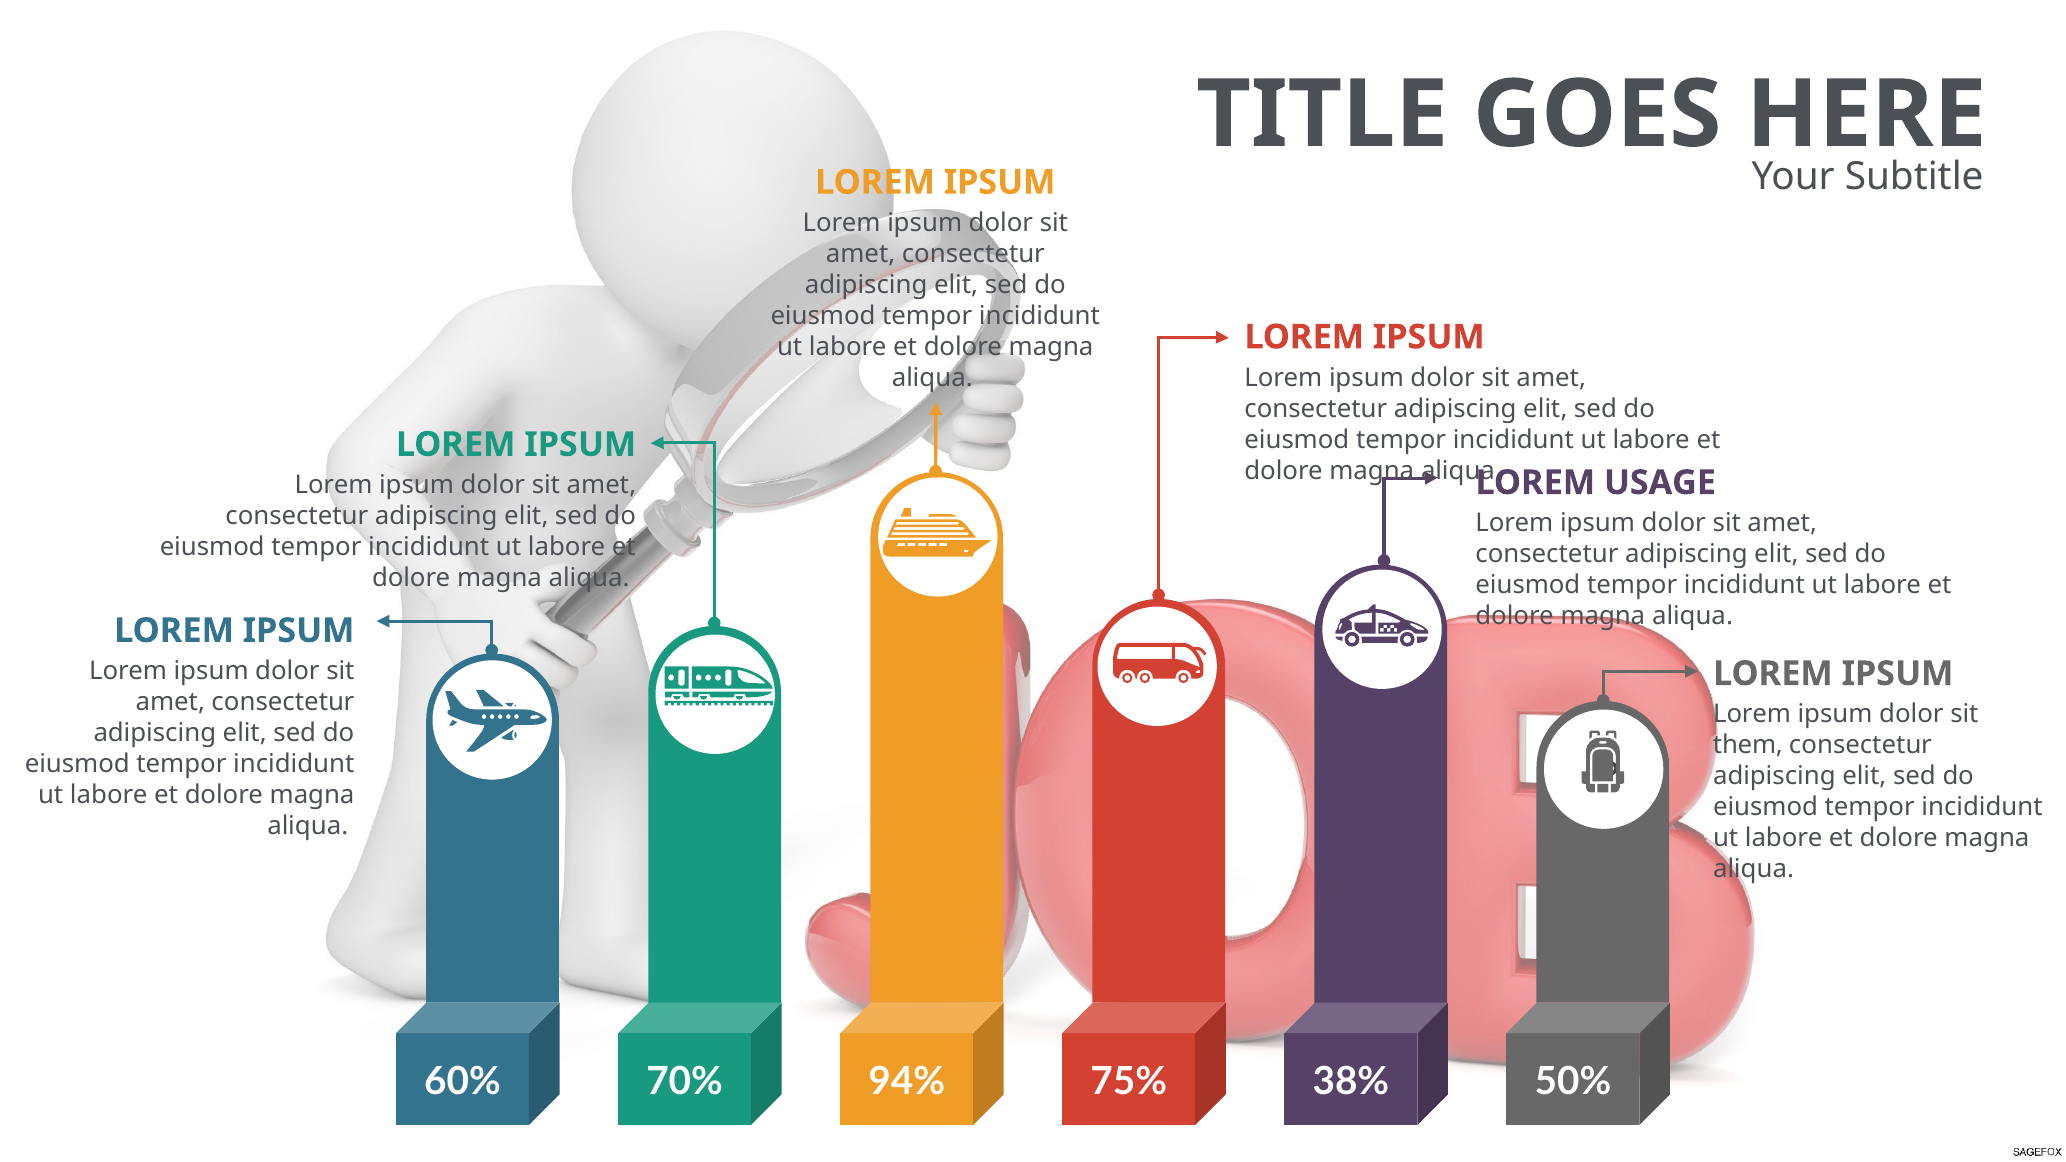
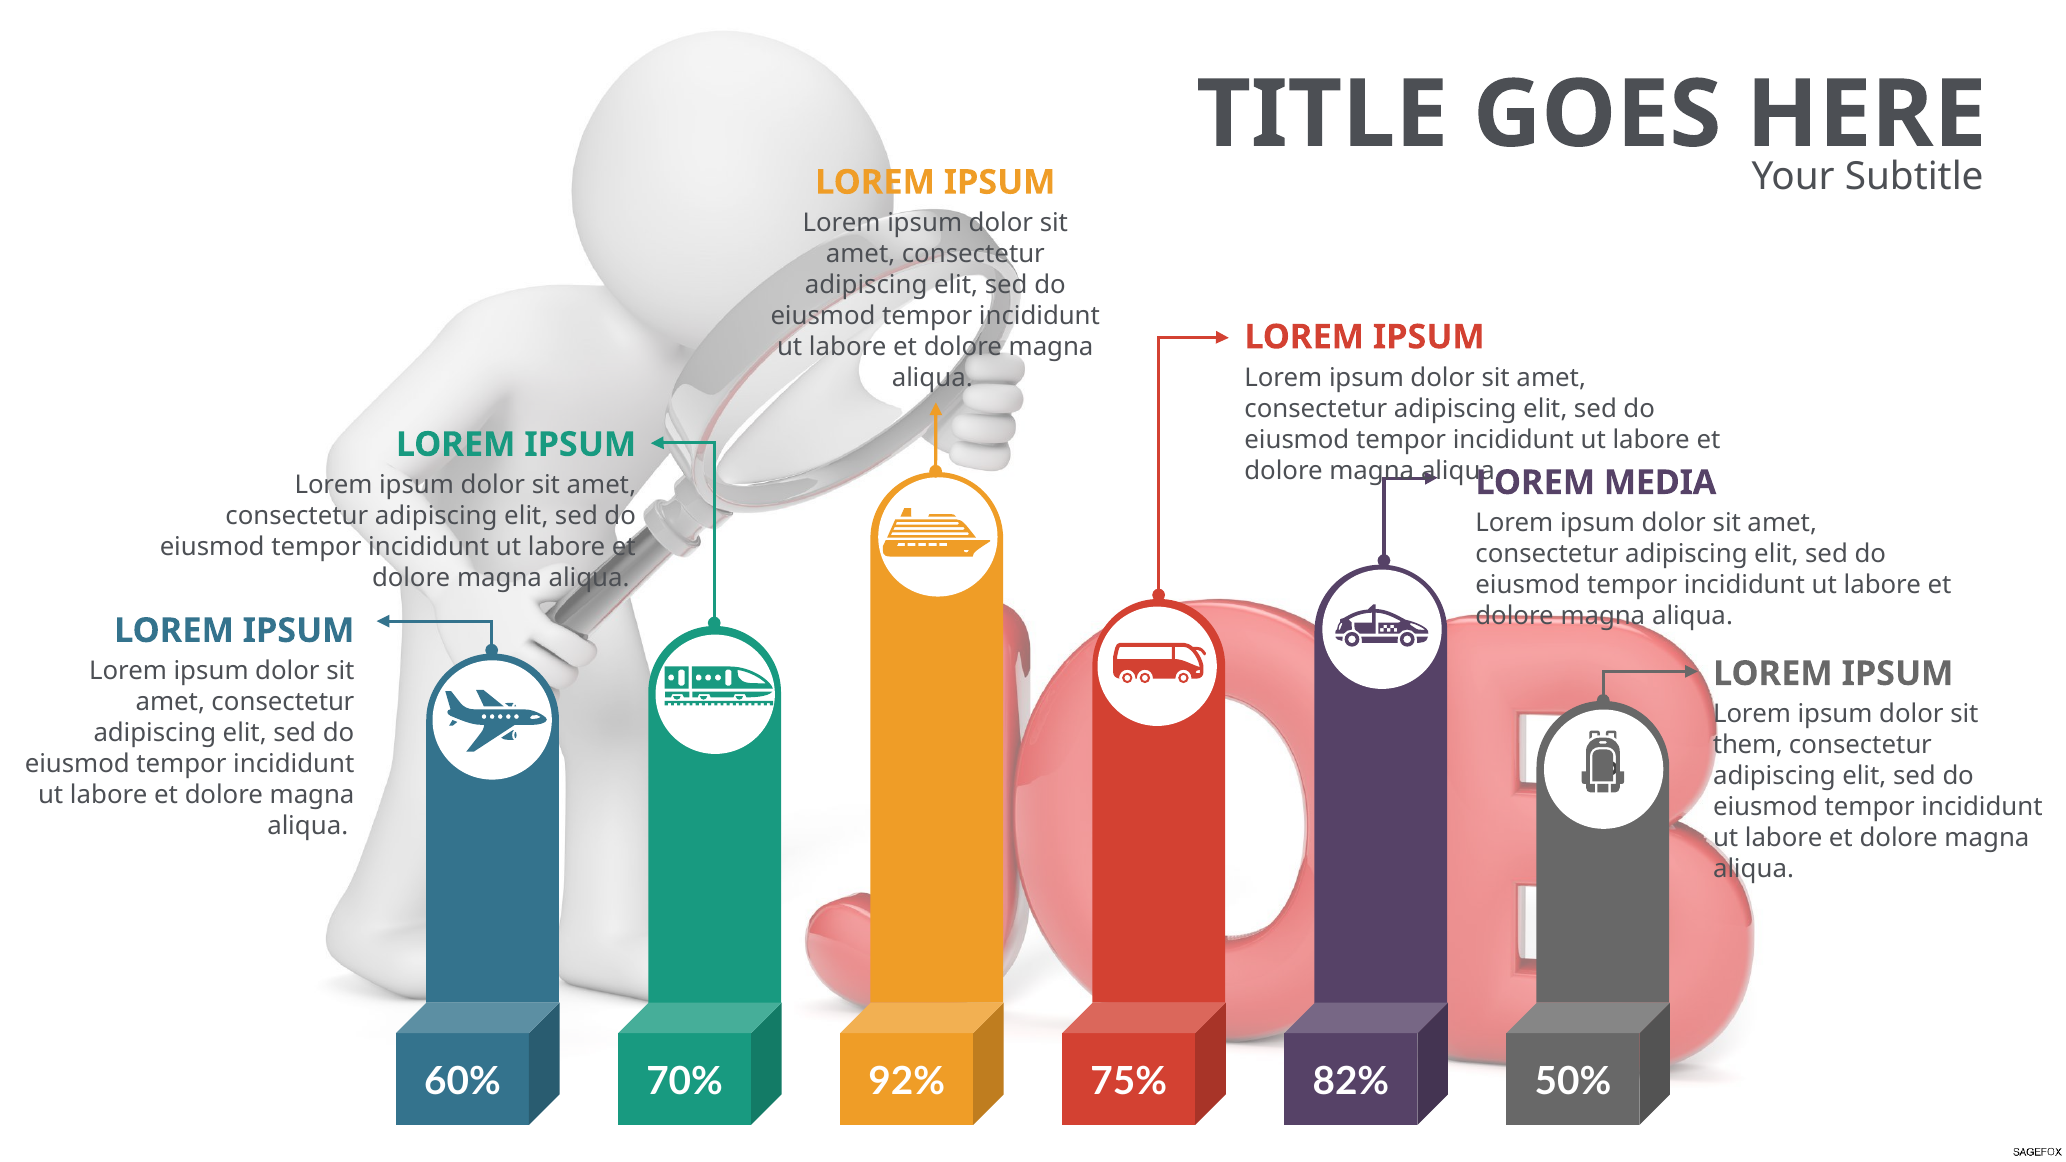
USAGE: USAGE -> MEDIA (1660, 483)
94%: 94% -> 92% (907, 1082)
38%: 38% -> 82% (1351, 1082)
